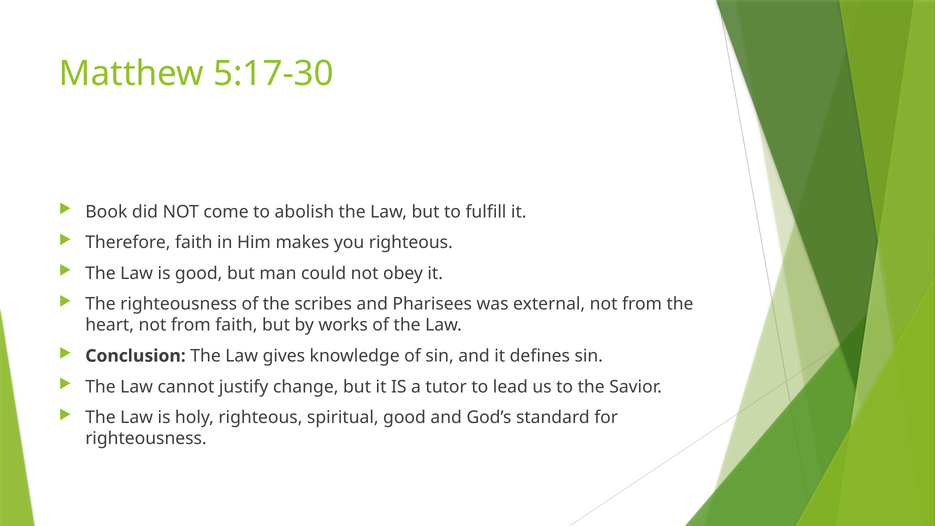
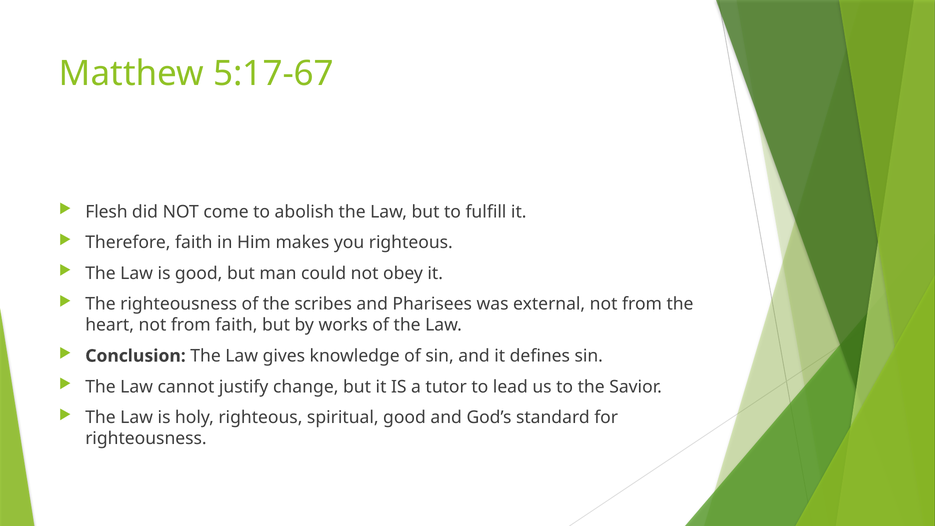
5:17-30: 5:17-30 -> 5:17-67 (273, 74)
Book: Book -> Flesh (106, 212)
